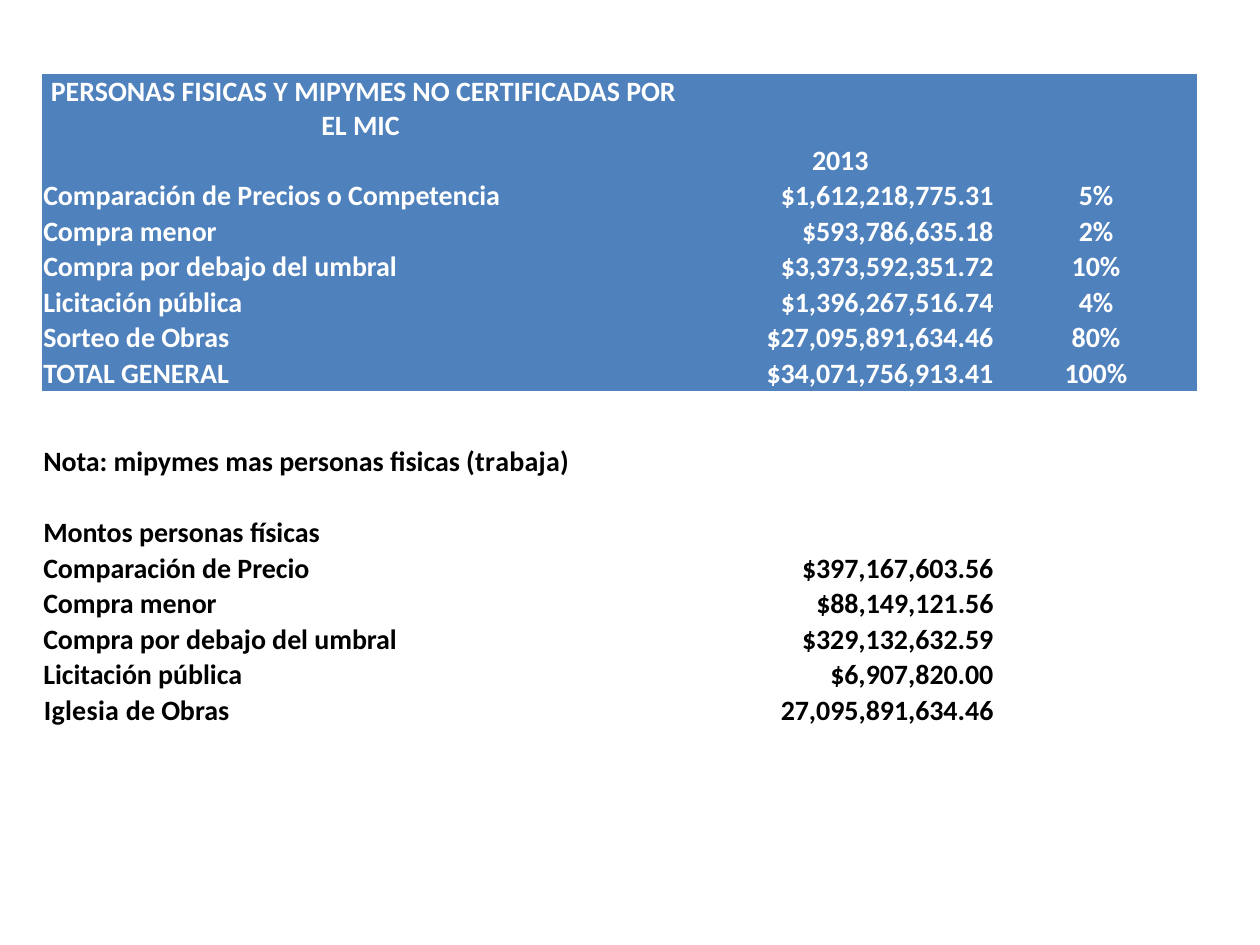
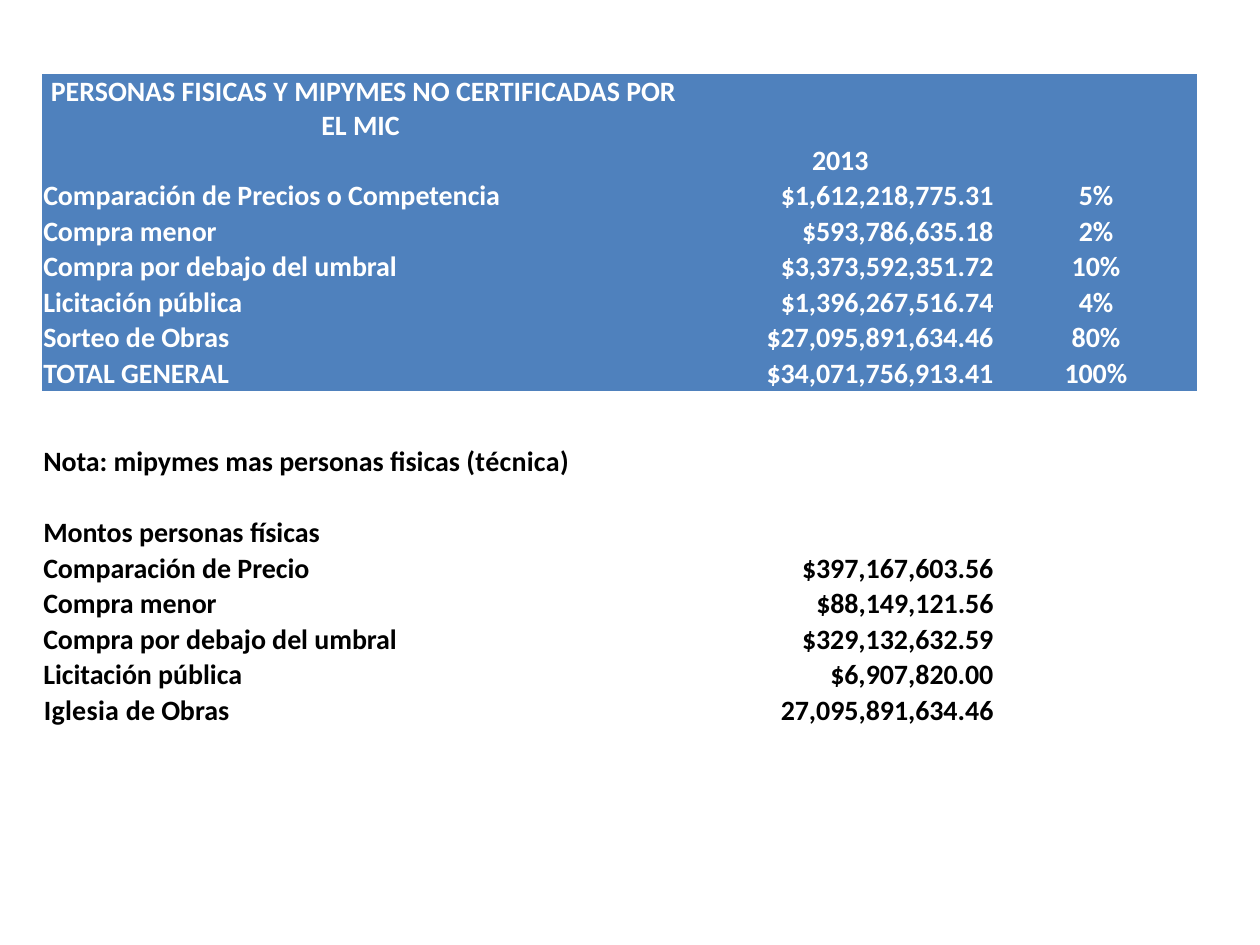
trabaja: trabaja -> técnica (518, 462)
